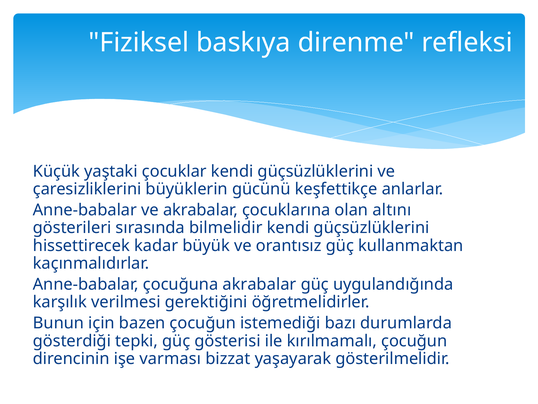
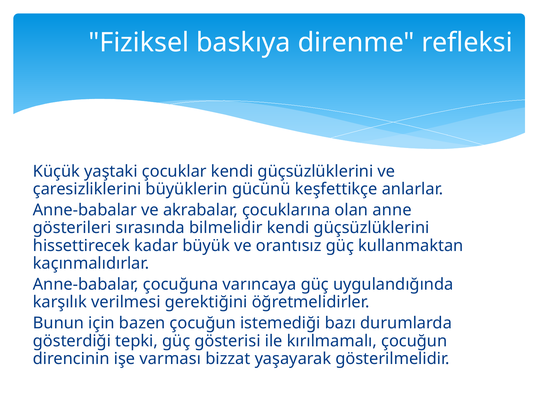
altını: altını -> anne (392, 210)
çocuğuna akrabalar: akrabalar -> varıncaya (259, 284)
